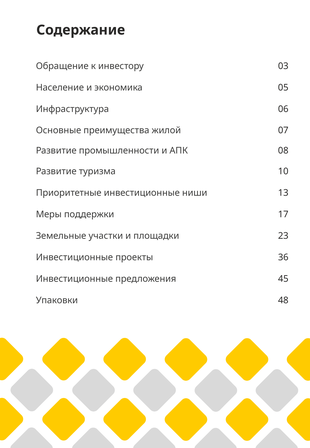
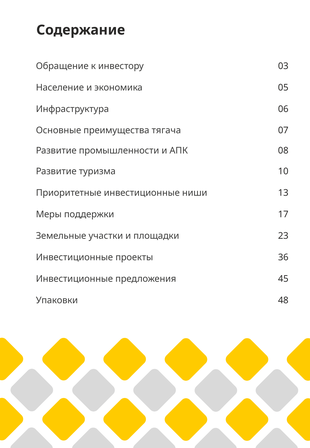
жилой: жилой -> тягача (166, 130)
